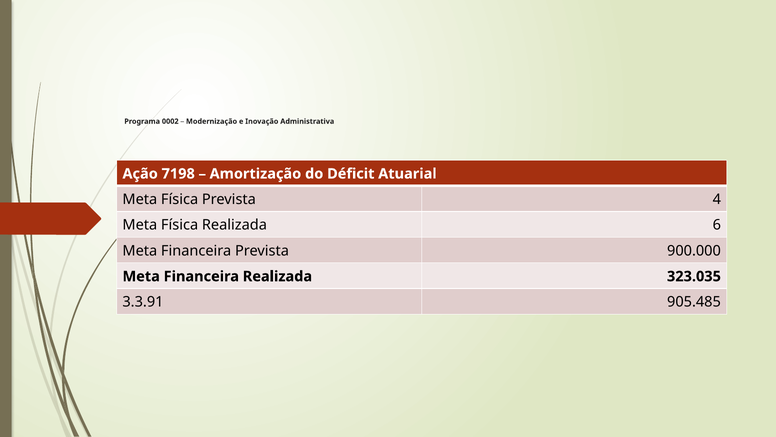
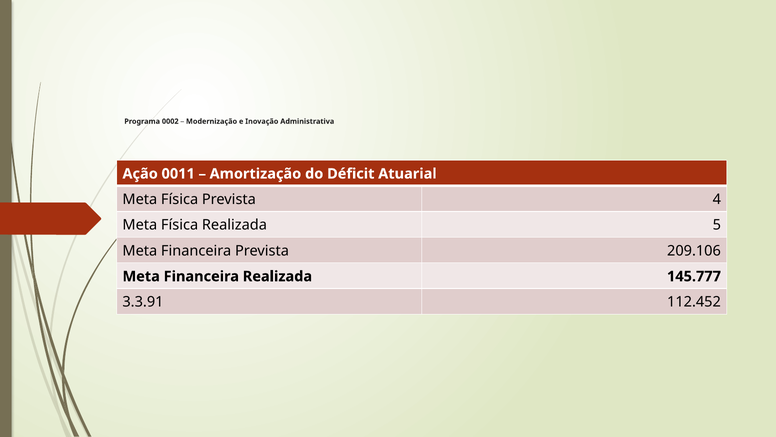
7198: 7198 -> 0011 (178, 174)
6: 6 -> 5 (717, 225)
900.000: 900.000 -> 209.106 (694, 250)
323.035: 323.035 -> 145.777 (694, 276)
905.485: 905.485 -> 112.452 (694, 302)
